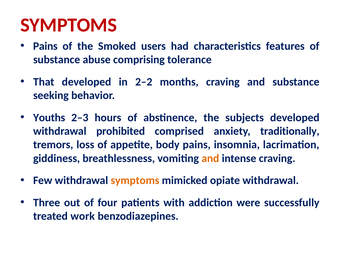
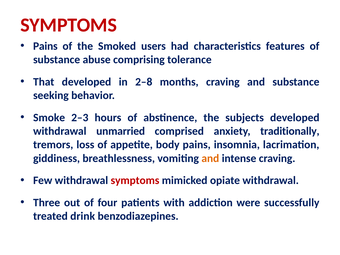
2–2: 2–2 -> 2–8 (144, 82)
Youths: Youths -> Smoke (49, 118)
prohibited: prohibited -> unmarried (121, 131)
symptoms colour: orange -> red (135, 180)
work: work -> drink (83, 216)
